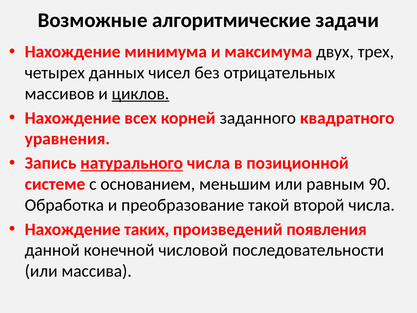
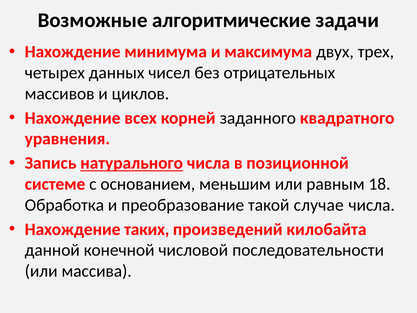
циклов underline: present -> none (140, 94)
90: 90 -> 18 (379, 184)
второй: второй -> случае (319, 205)
появления: появления -> килобайта (326, 229)
